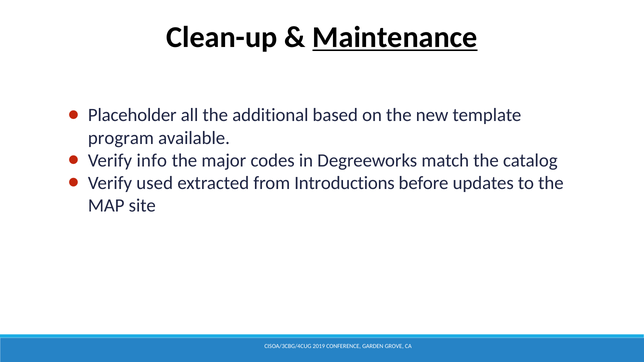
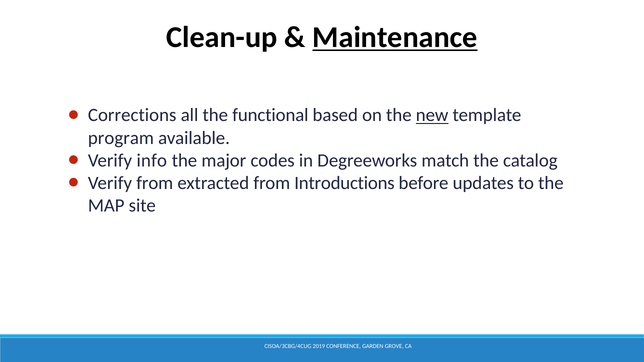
Placeholder: Placeholder -> Corrections (132, 115)
additional: additional -> functional (270, 115)
new underline: none -> present (432, 115)
Verify used: used -> from (155, 183)
